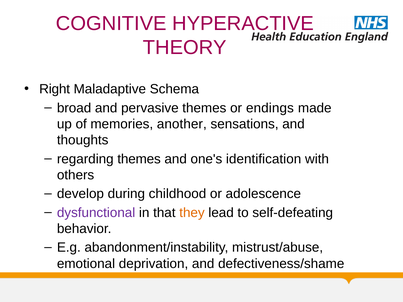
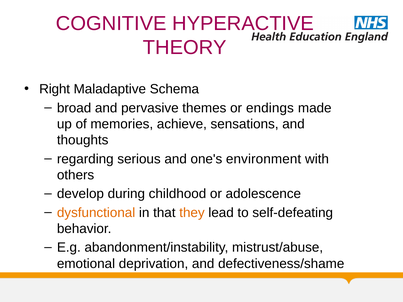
another: another -> achieve (182, 124)
regarding themes: themes -> serious (139, 159)
identification: identification -> environment (264, 159)
dysfunctional colour: purple -> orange (96, 213)
